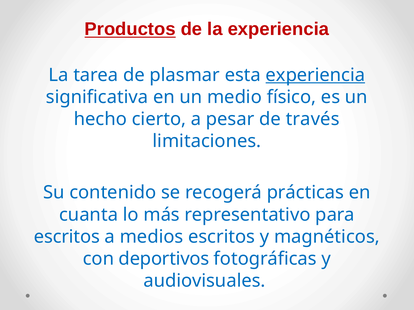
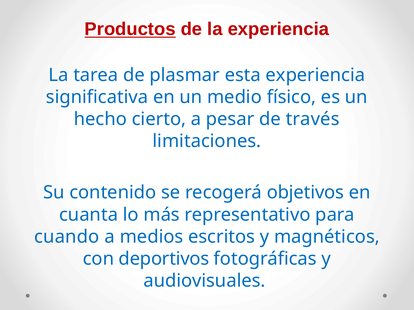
experiencia underline: present -> none (315, 75)
prácticas: prácticas -> objetivos (305, 193)
escritos: escritos -> cuando (67, 237)
